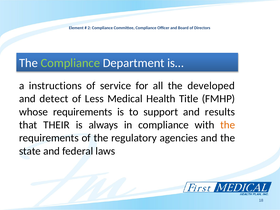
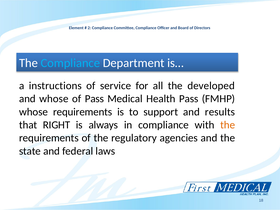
Compliance colour: light green -> light blue (70, 63)
and detect: detect -> whose (54, 99)
of Less: Less -> Pass (94, 99)
Health Title: Title -> Pass (189, 99)
THEIR: THEIR -> RIGHT (57, 125)
